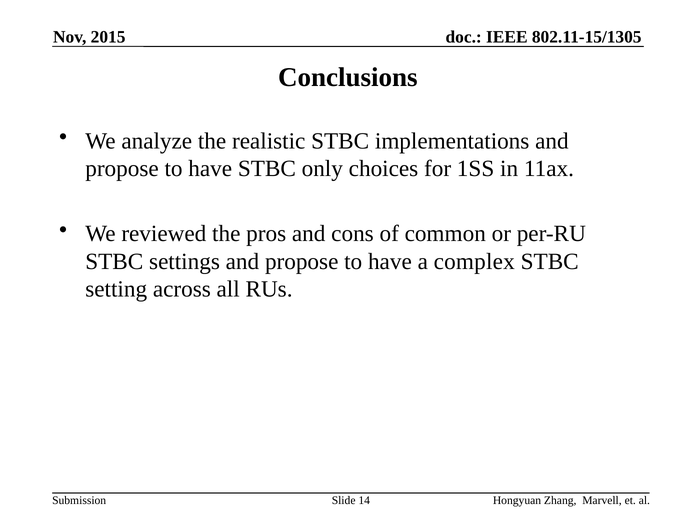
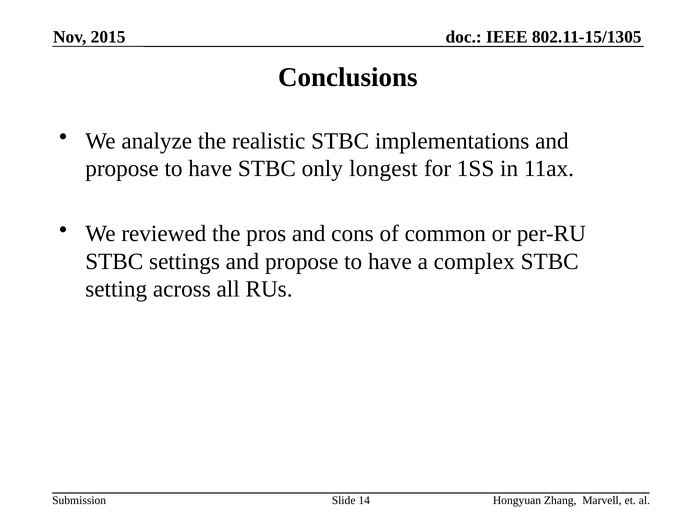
choices: choices -> longest (383, 169)
